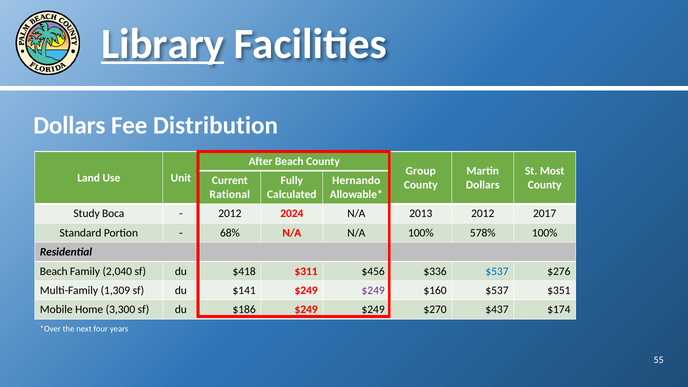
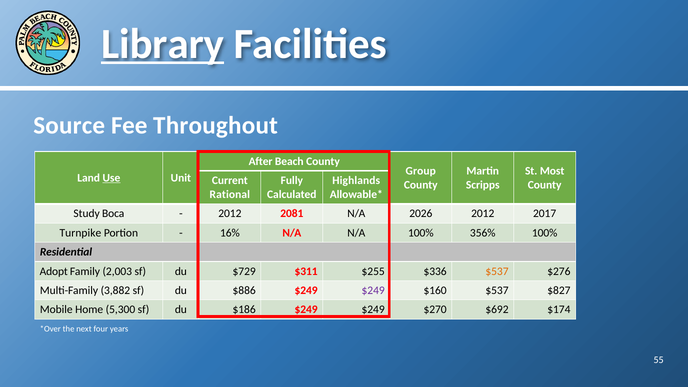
Dollars: Dollars -> Source (69, 125)
Distribution: Distribution -> Throughout (215, 125)
Use underline: none -> present (111, 178)
Hernando: Hernando -> Highlands (356, 180)
Dollars: Dollars -> Scripps (483, 185)
2024: 2024 -> 2081 (292, 214)
2013: 2013 -> 2026 (421, 214)
Standard: Standard -> Turnpike (80, 233)
68%: 68% -> 16% (230, 233)
578%: 578% -> 356% (483, 233)
Beach: Beach -> Adopt (54, 271)
2,040: 2,040 -> 2,003 (117, 271)
$418: $418 -> $729 (244, 271)
$456: $456 -> $255 (373, 271)
$537 colour: blue -> orange (497, 271)
1,309: 1,309 -> 3,882 (115, 290)
$141: $141 -> $886 (244, 290)
$351: $351 -> $827 (559, 290)
3,300: 3,300 -> 5,300 (120, 310)
$437: $437 -> $692 (497, 310)
